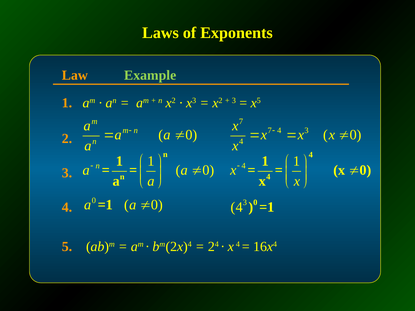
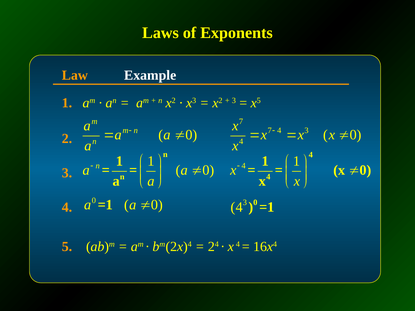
Example colour: light green -> white (150, 75)
